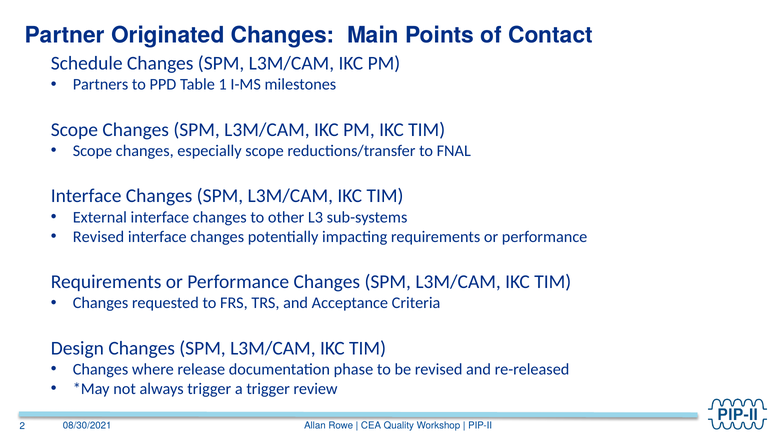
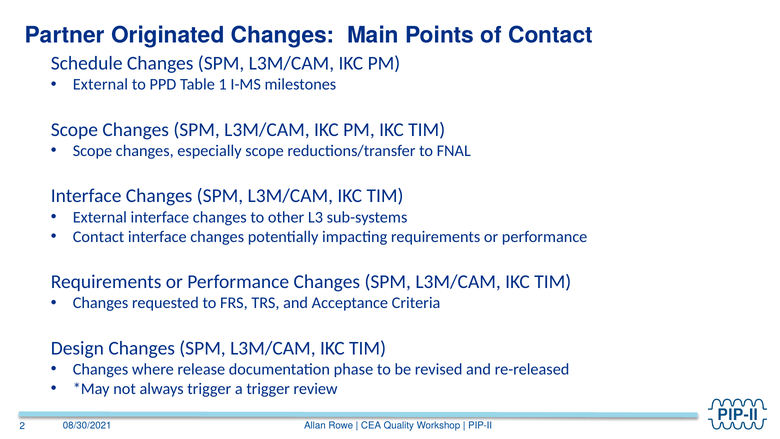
Partners: Partners -> External (100, 85)
Revised: Revised -> Contact (99, 237)
